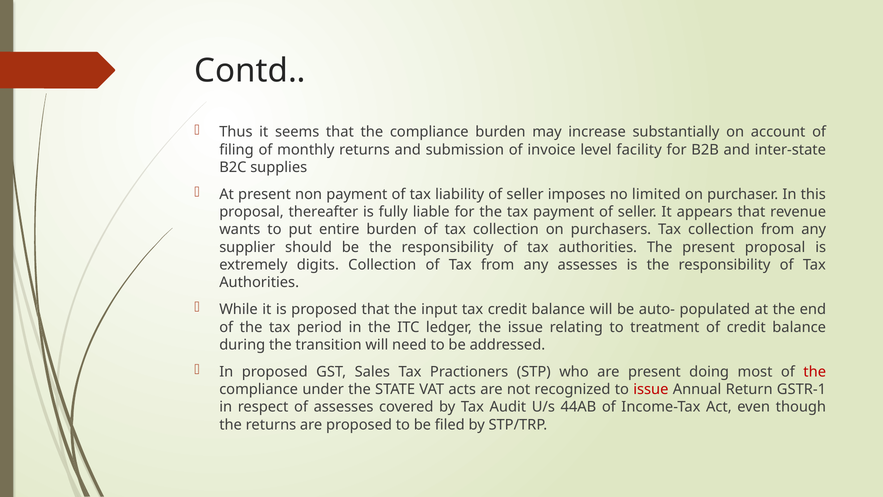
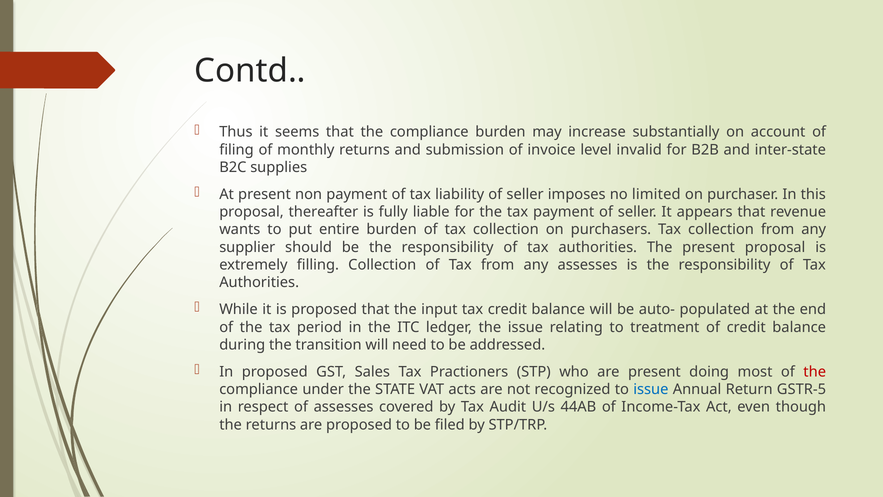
facility: facility -> invalid (639, 150)
digits: digits -> filling (318, 265)
issue colour: red -> blue (651, 389)
GSTR-1: GSTR-1 -> GSTR-5 (801, 389)
